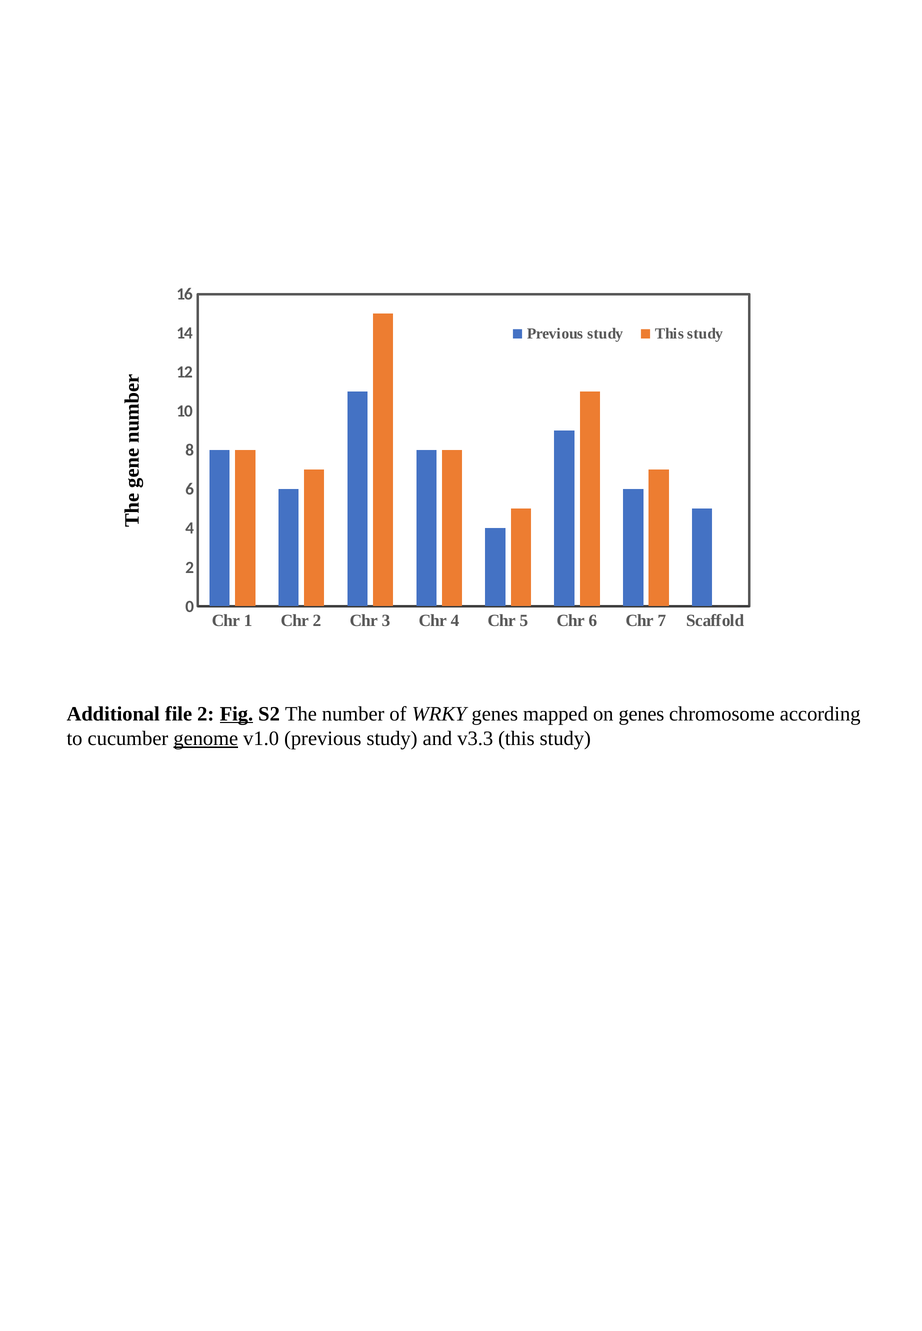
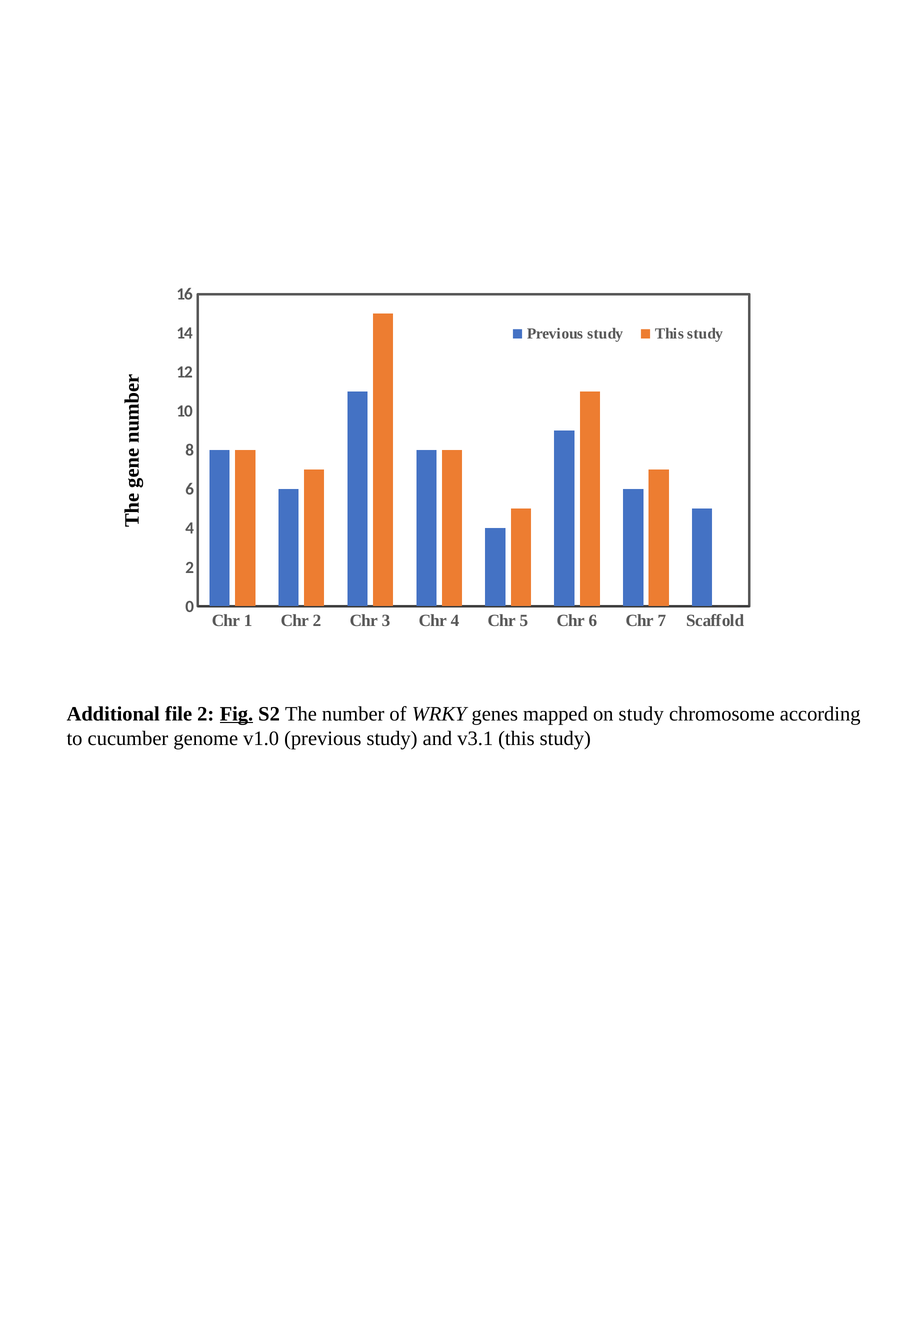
on genes: genes -> study (641, 714)
genome underline: present -> none (206, 739)
v3.3: v3.3 -> v3.1 (475, 739)
